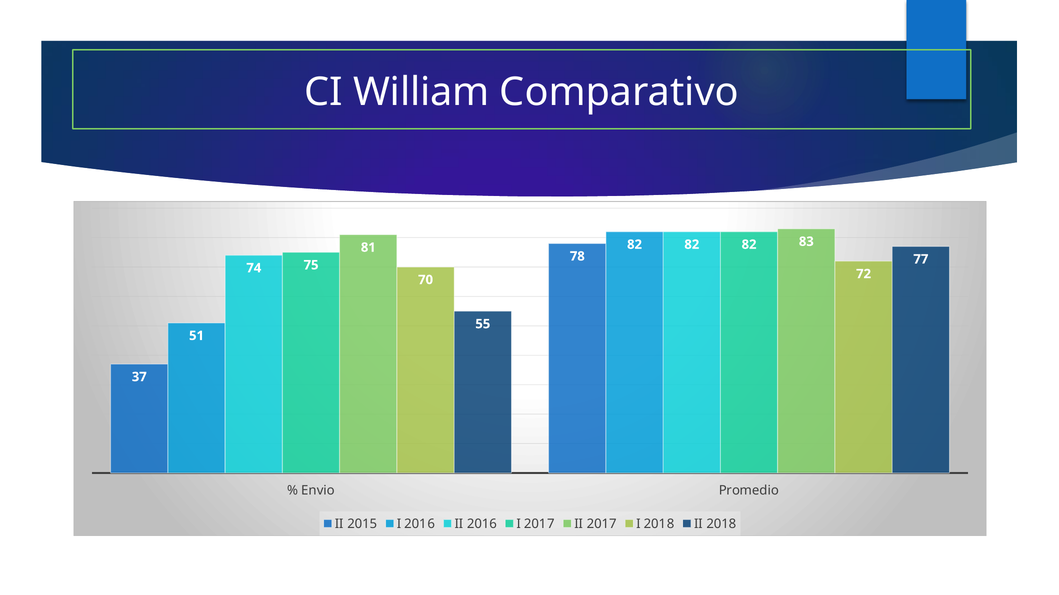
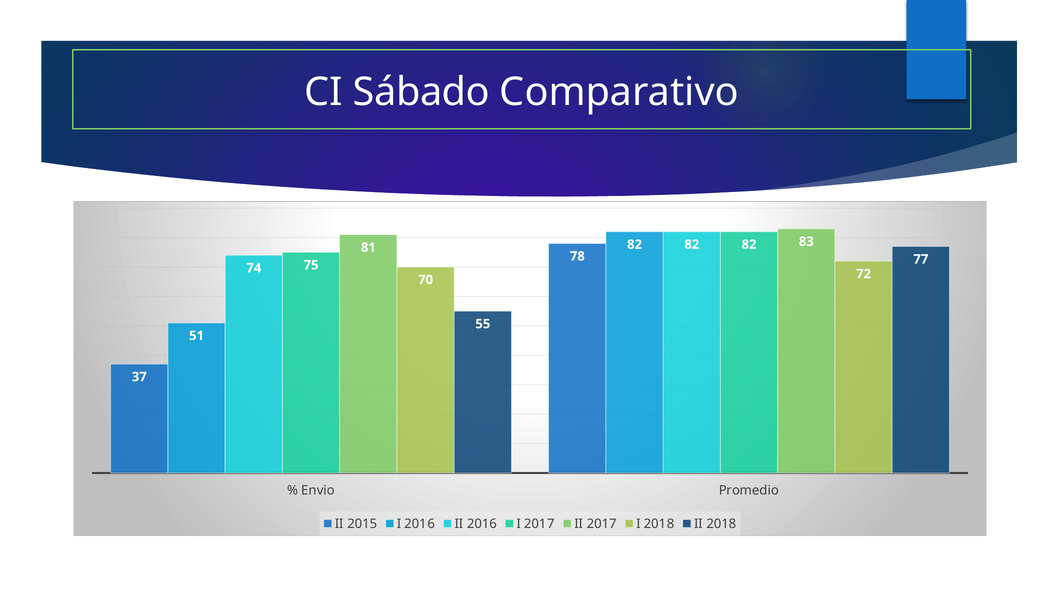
William: William -> Sábado (421, 92)
